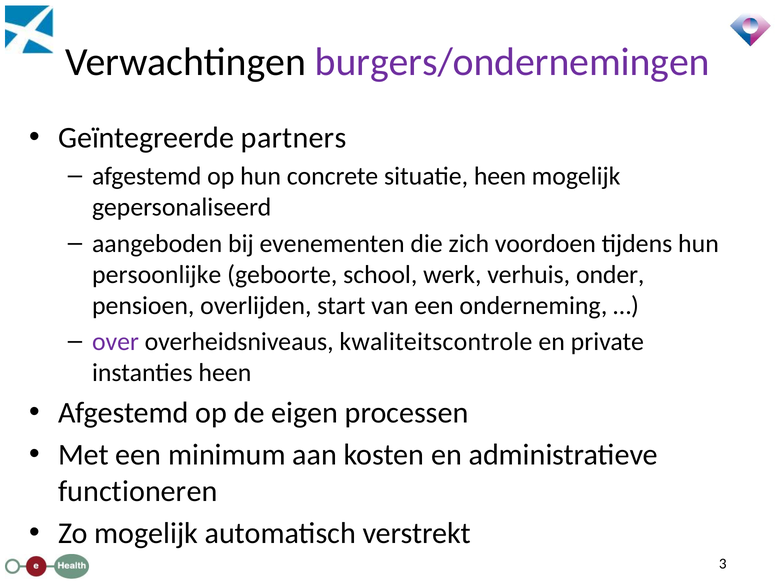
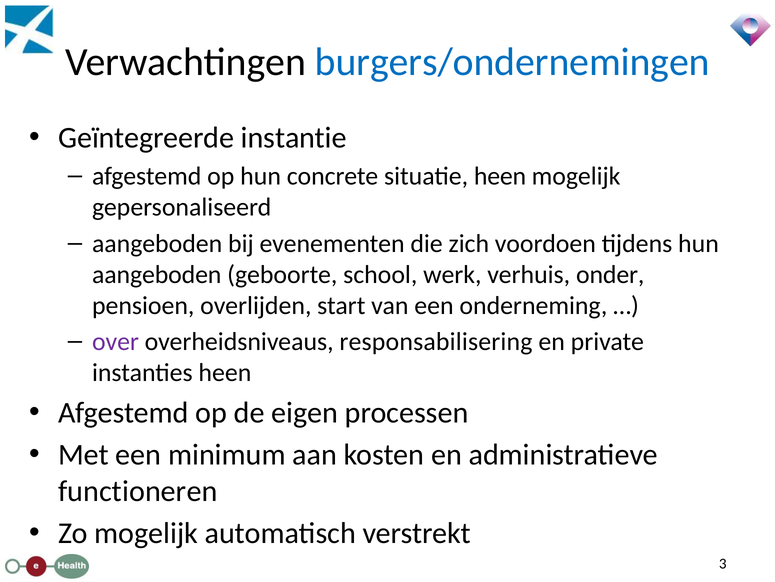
burgers/ondernemingen colour: purple -> blue (512, 62)
partners: partners -> instantie (294, 138)
persoonlijke: persoonlijke -> aangeboden (157, 274)
kwaliteitscontrole: kwaliteitscontrole -> responsabilisering (436, 341)
